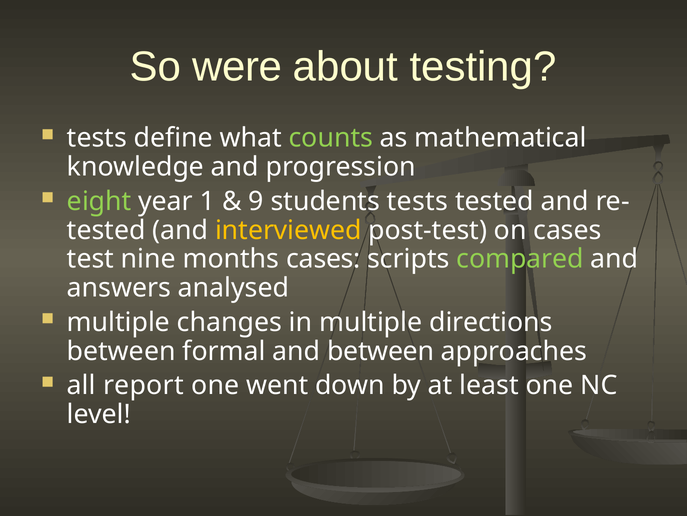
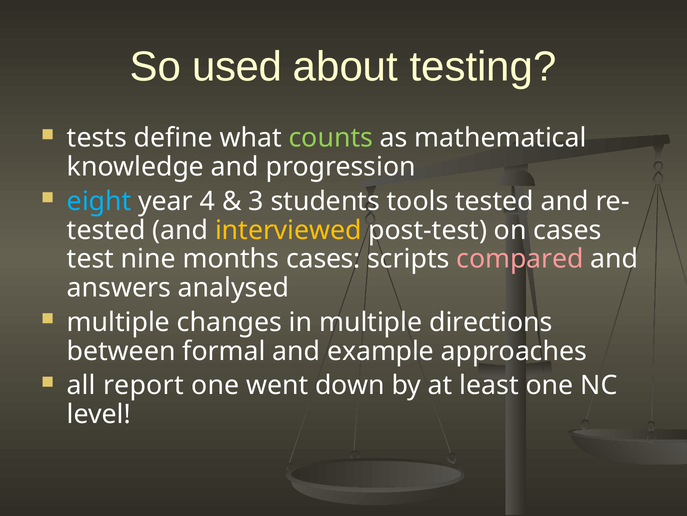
were: were -> used (237, 67)
eight colour: light green -> light blue (99, 201)
1: 1 -> 4 (208, 201)
9: 9 -> 3 (256, 201)
students tests: tests -> tools (418, 201)
compared colour: light green -> pink (520, 259)
and between: between -> example (381, 351)
